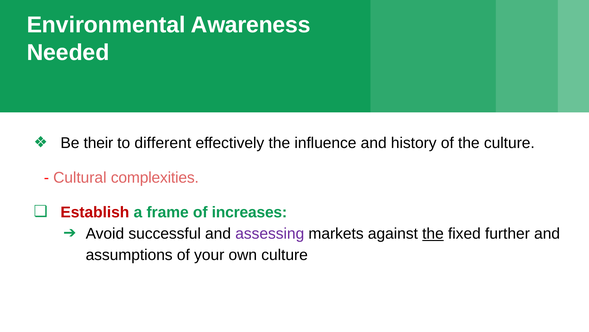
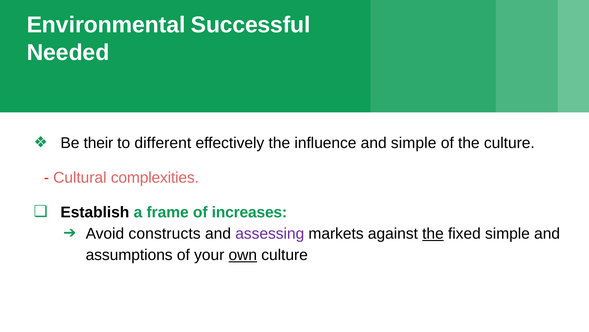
Awareness: Awareness -> Successful (251, 25)
and history: history -> simple (414, 143)
Establish colour: red -> black (95, 212)
successful: successful -> constructs (165, 233)
fixed further: further -> simple (507, 233)
own underline: none -> present (243, 255)
